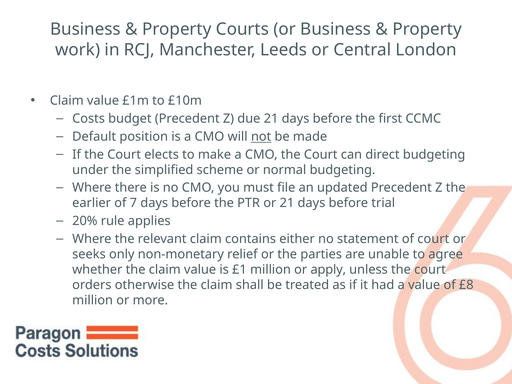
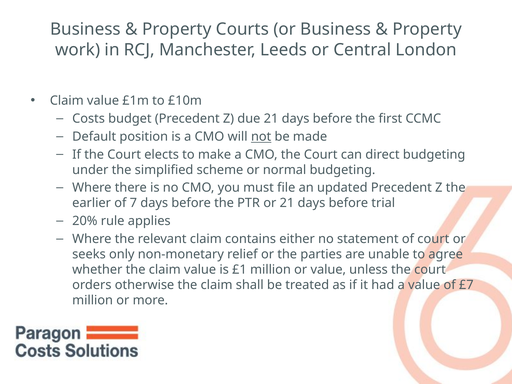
or apply: apply -> value (328, 270)
£8: £8 -> £7 (466, 285)
